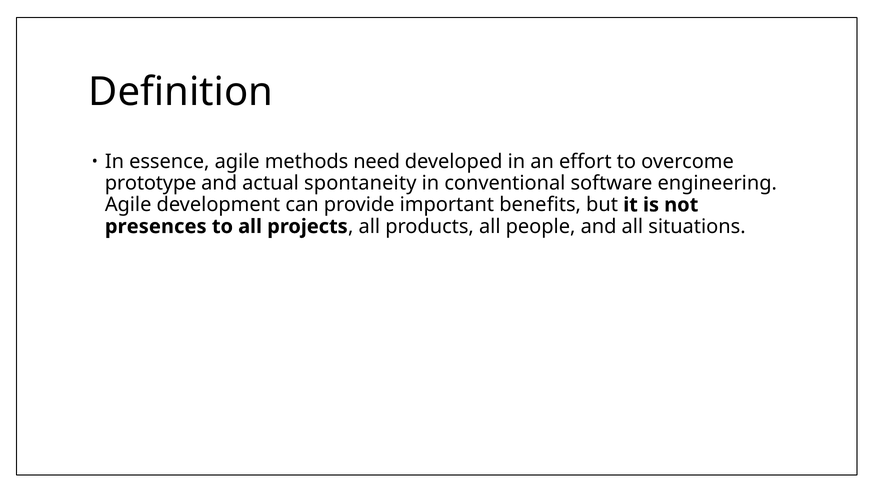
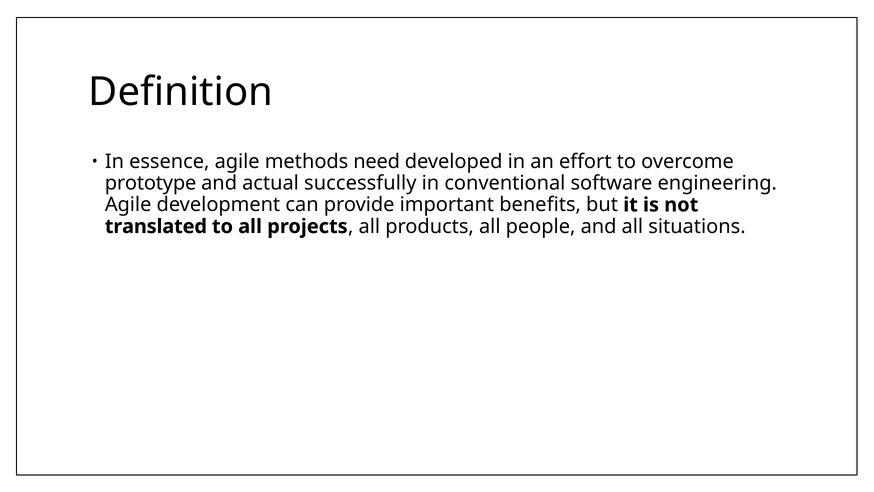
spontaneity: spontaneity -> successfully (360, 183)
presences: presences -> translated (156, 226)
